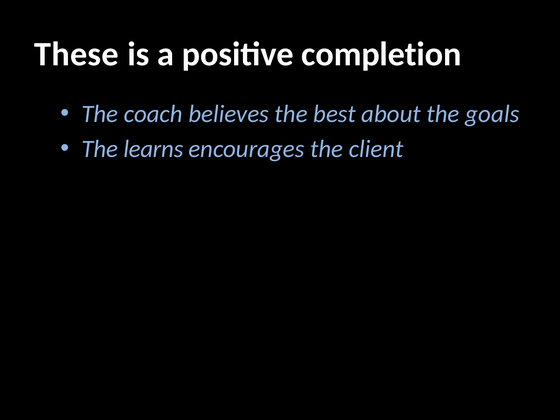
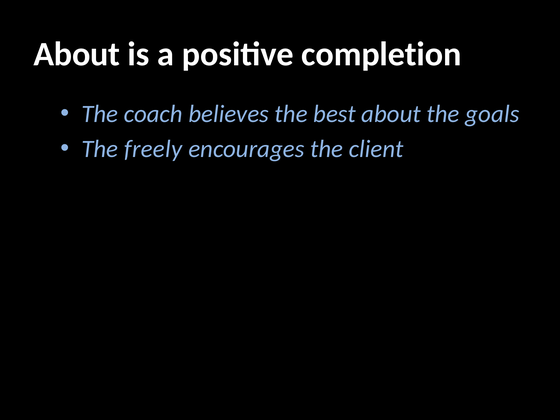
These: These -> About (77, 54)
learns: learns -> freely (153, 149)
